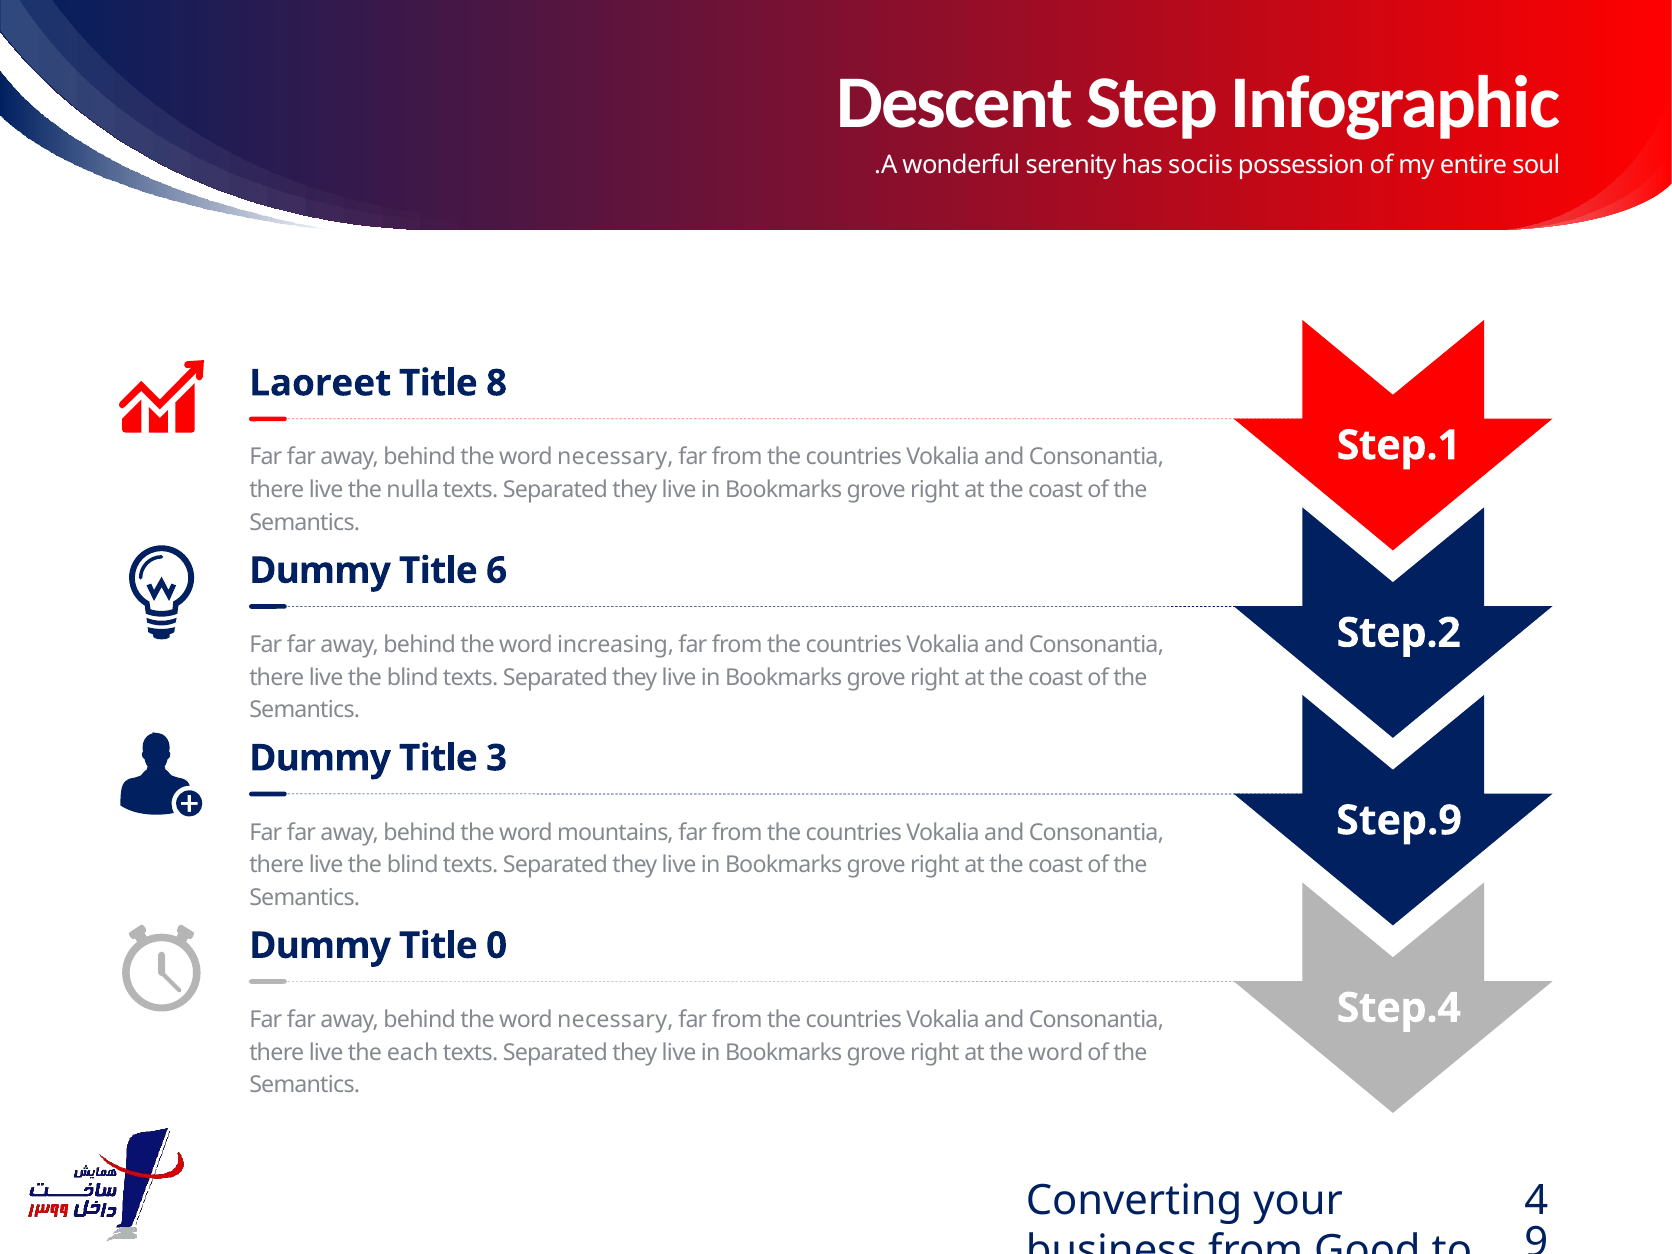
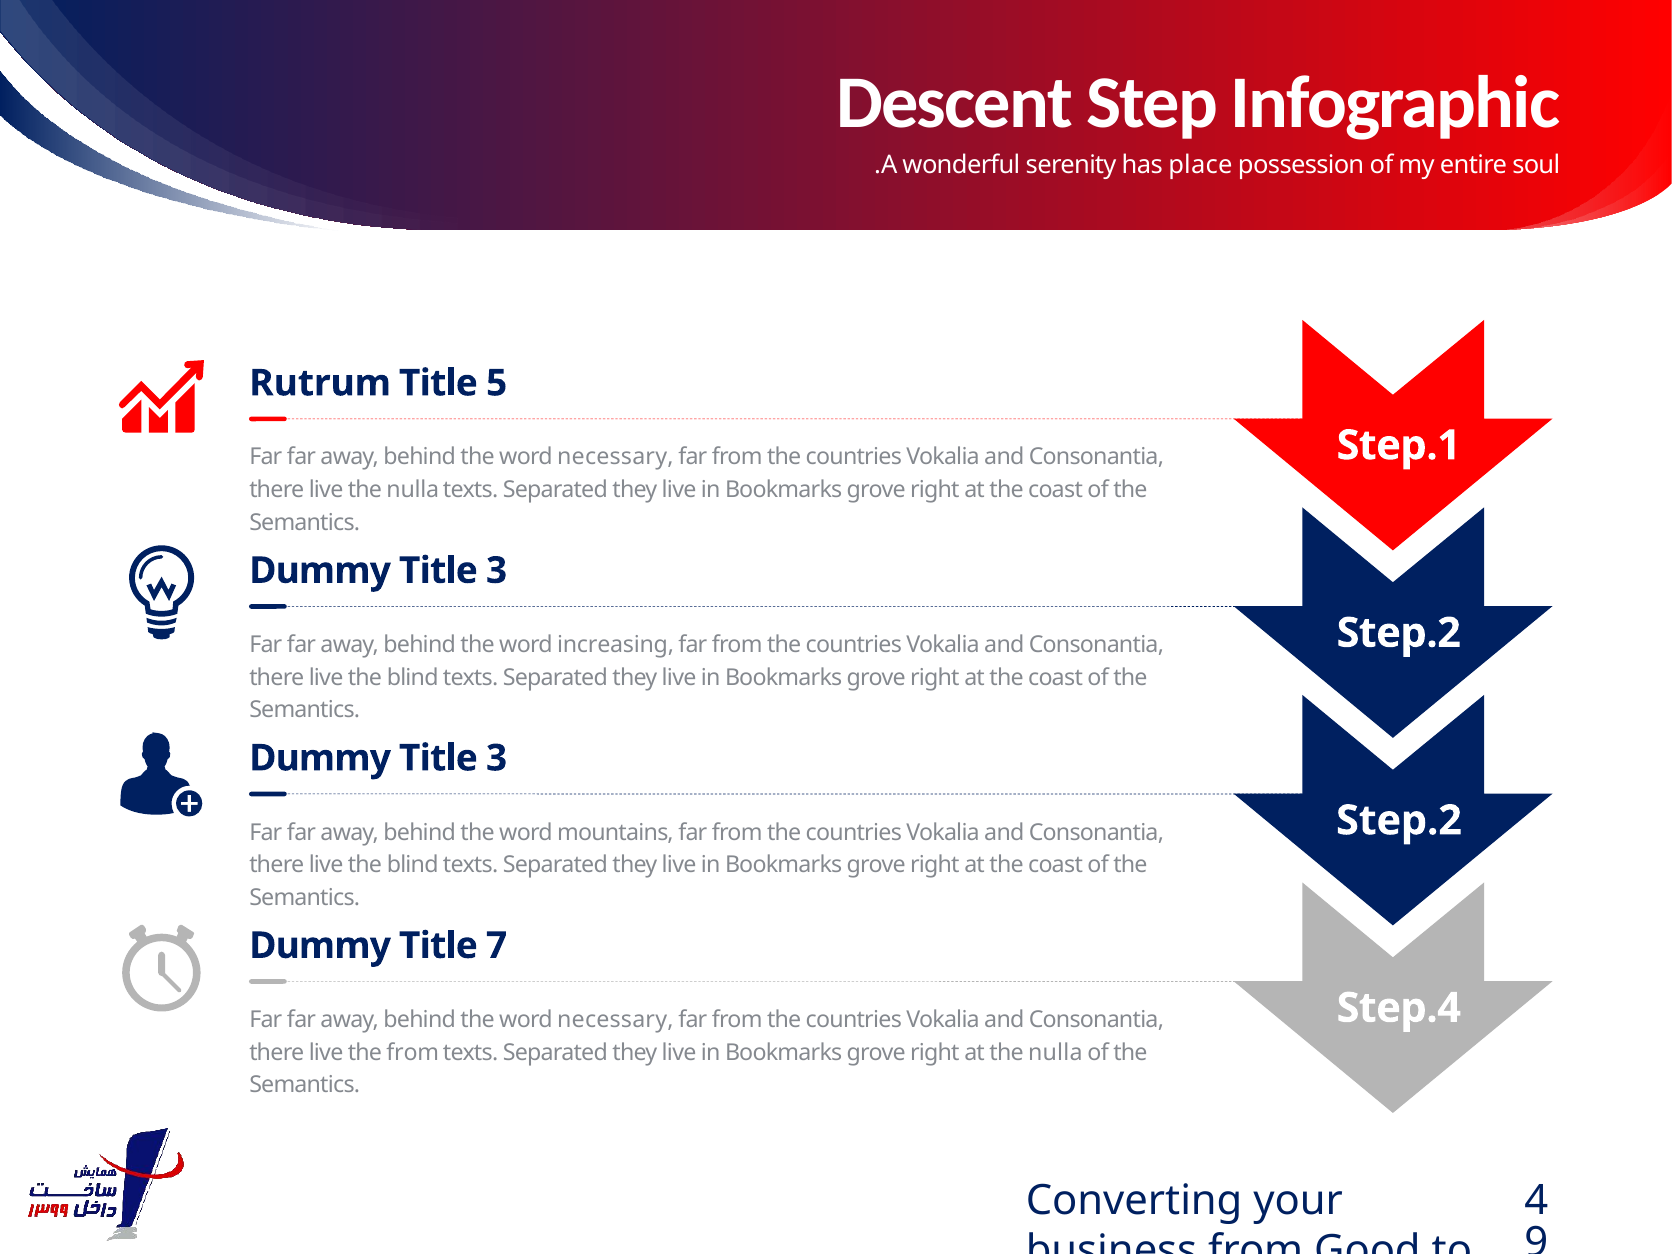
sociis: sociis -> place (1200, 165)
Laoreet: Laoreet -> Rutrum (320, 383)
8: 8 -> 5 (497, 383)
6: 6 -> 3 (497, 571)
Step.9: Step.9 -> Step.2 (1399, 821)
0: 0 -> 7 (497, 946)
the each: each -> from (413, 1052)
at the word: word -> nulla (1055, 1052)
